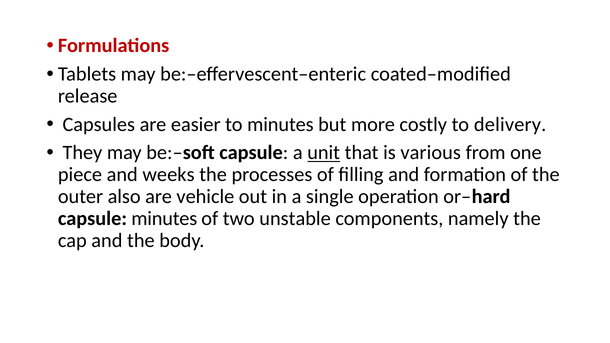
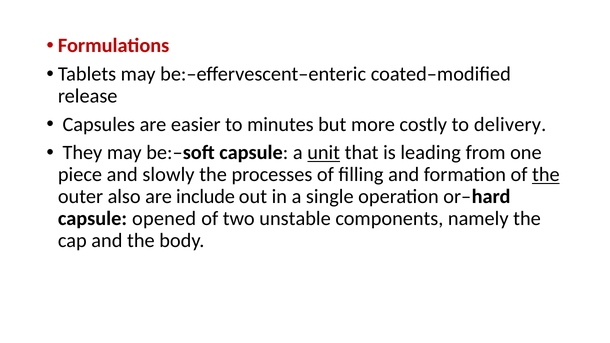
various: various -> leading (431, 153)
weeks: weeks -> slowly (168, 175)
the underline: none -> present (546, 175)
vehicle: vehicle -> include (205, 197)
capsule minutes: minutes -> opened (164, 219)
